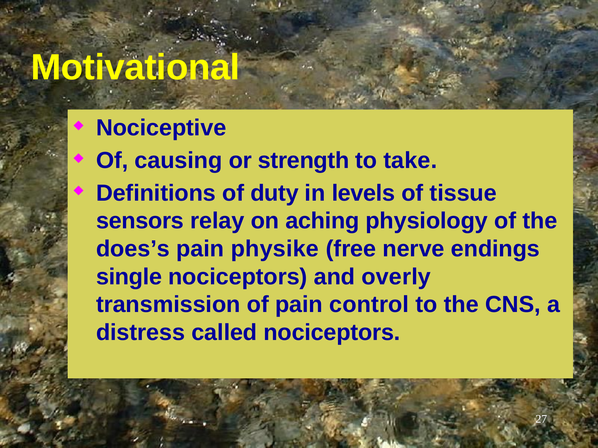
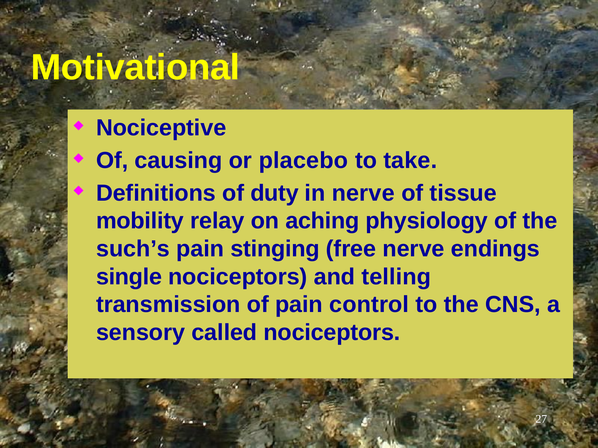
strength: strength -> placebo (303, 161)
in levels: levels -> nerve (363, 193)
sensors: sensors -> mobility (140, 221)
does’s: does’s -> such’s (133, 249)
physike: physike -> stinging (275, 249)
overly: overly -> telling (396, 277)
distress: distress -> sensory (141, 333)
